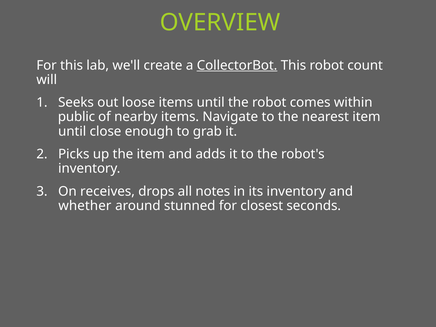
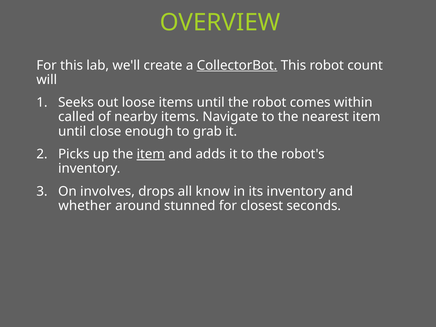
public: public -> called (76, 117)
item underline: none -> present (151, 154)
receives: receives -> involves (107, 191)
notes: notes -> know (213, 191)
